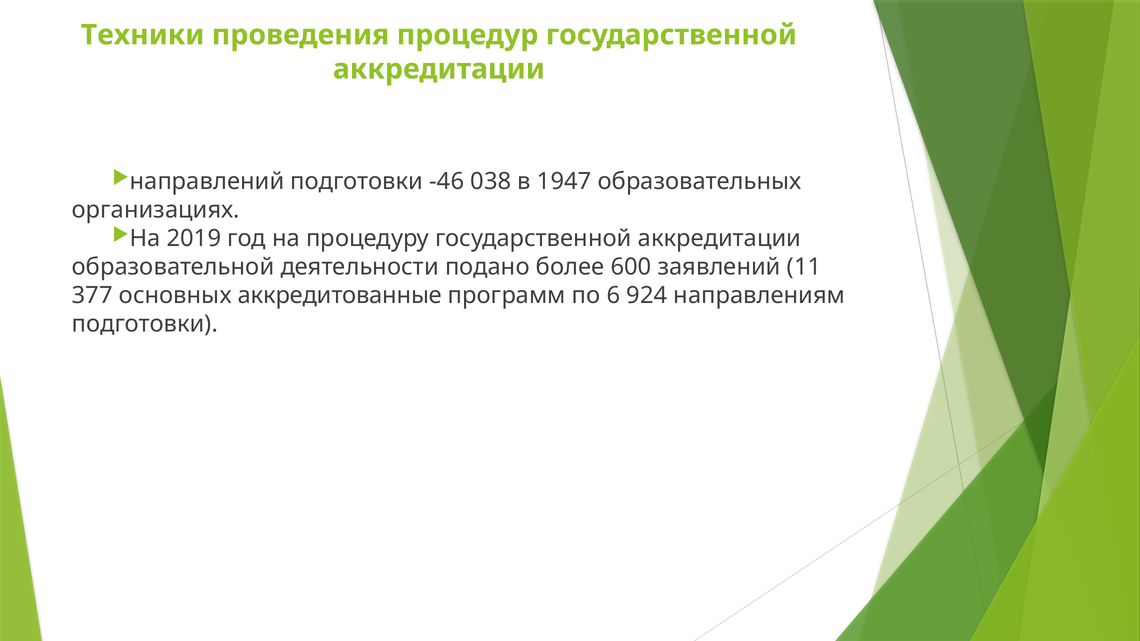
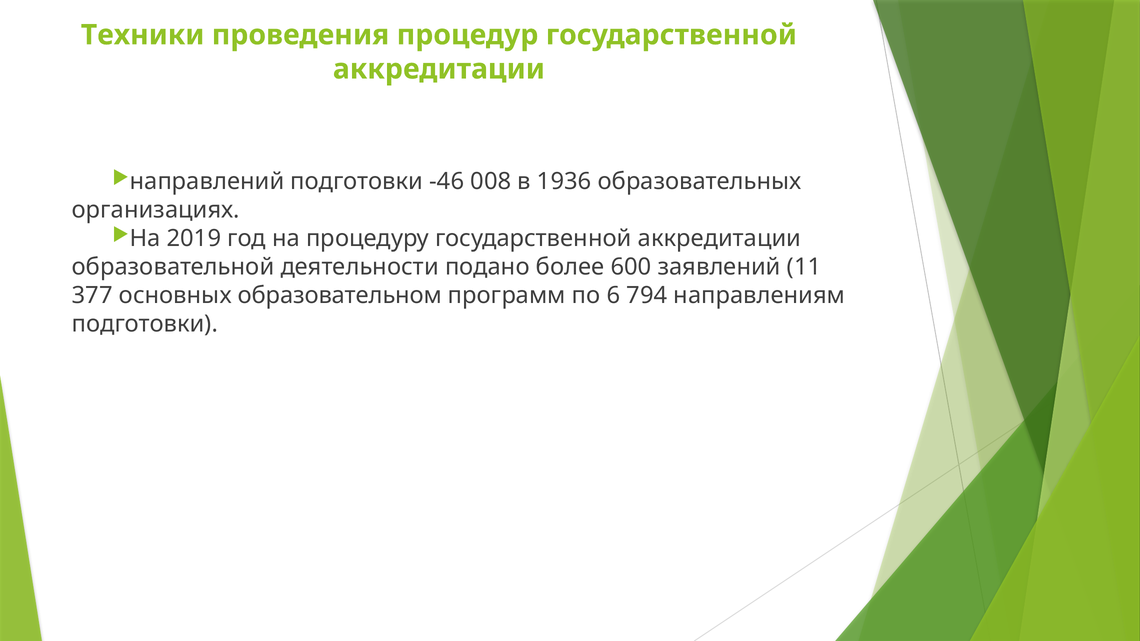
038: 038 -> 008 (491, 181)
1947: 1947 -> 1936 (564, 181)
аккредитованные: аккредитованные -> образовательном (340, 296)
924: 924 -> 794 (647, 296)
